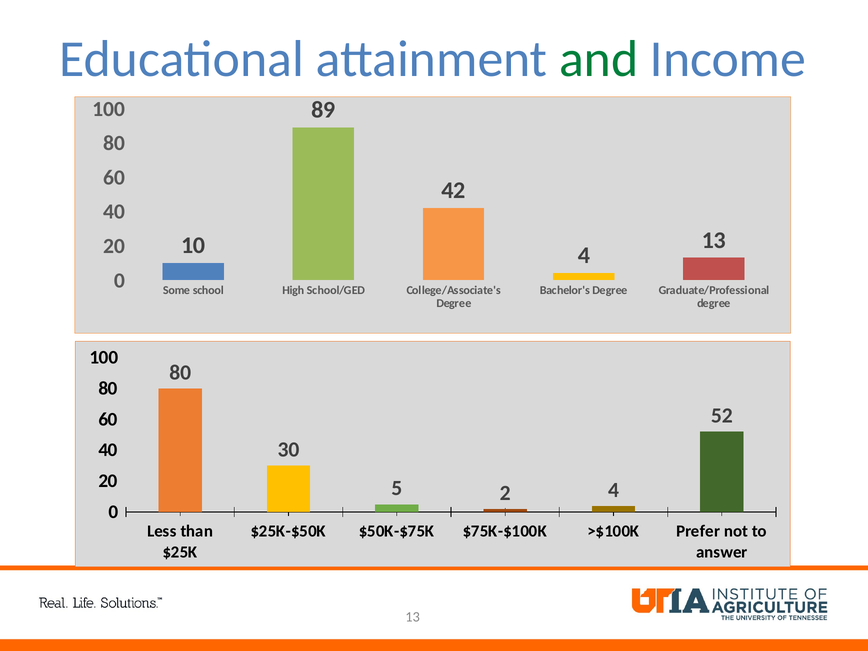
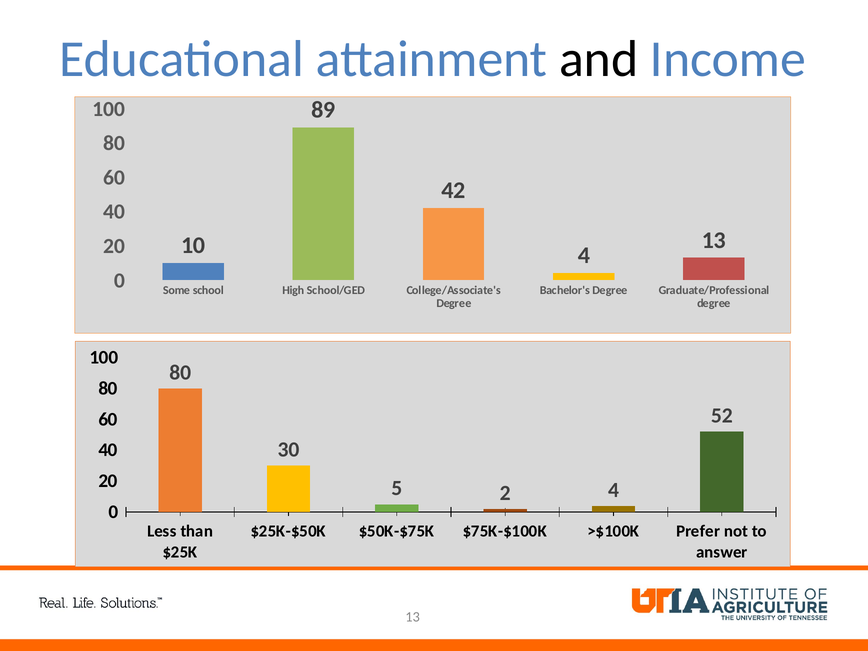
and colour: green -> black (599, 59)
